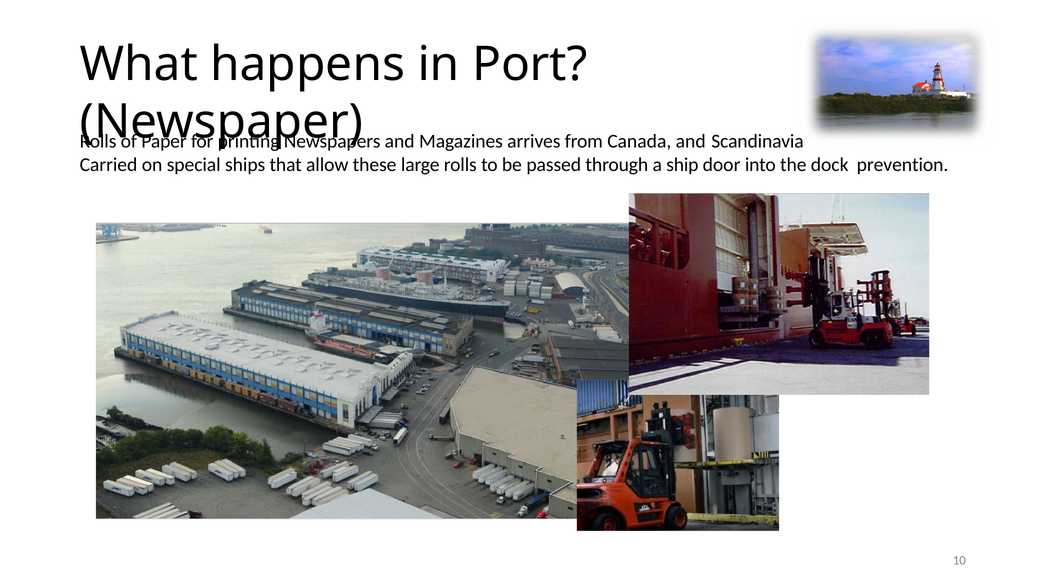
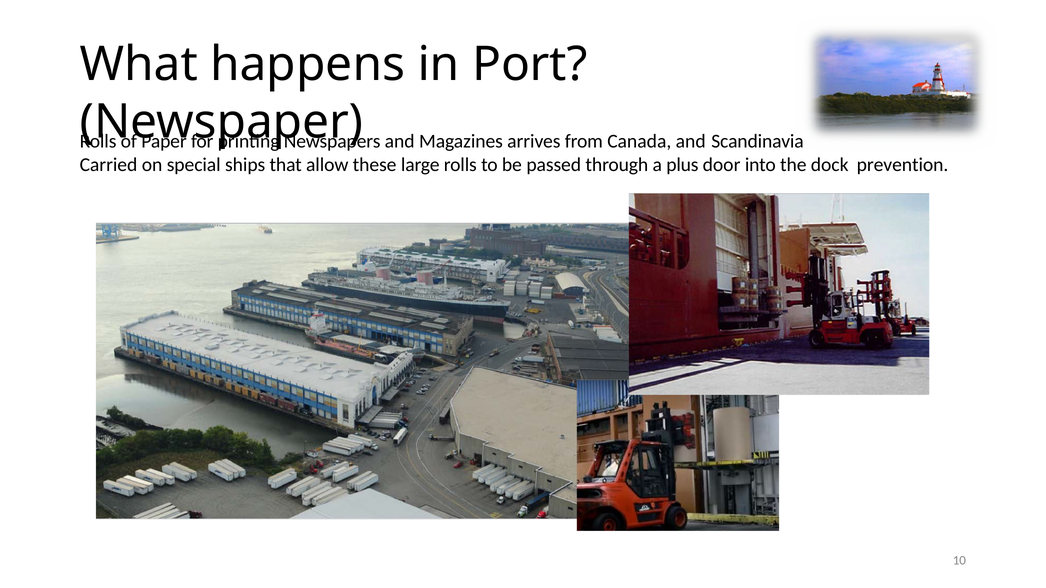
ship: ship -> plus (682, 165)
